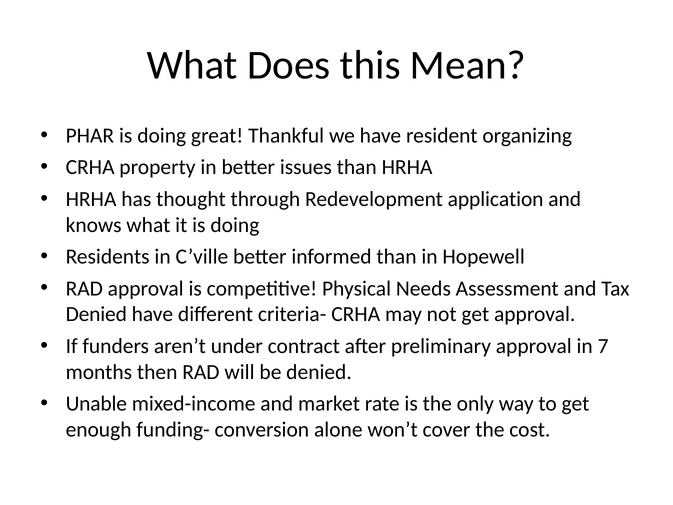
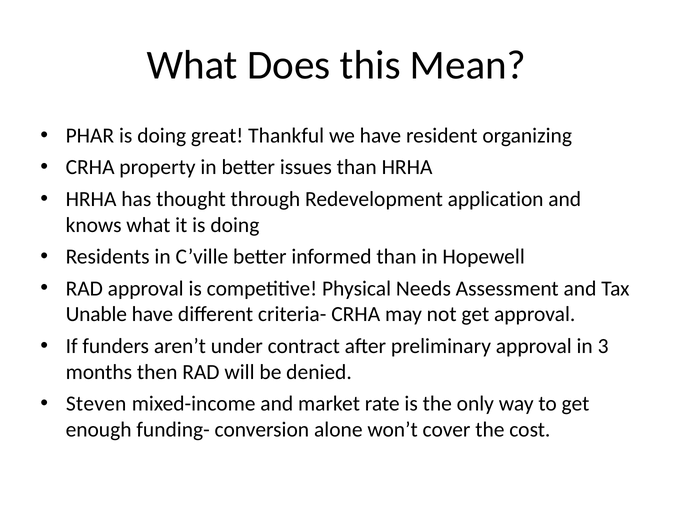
Denied: Denied -> Unable (96, 314)
7: 7 -> 3 (603, 346)
Unable: Unable -> Steven (96, 403)
